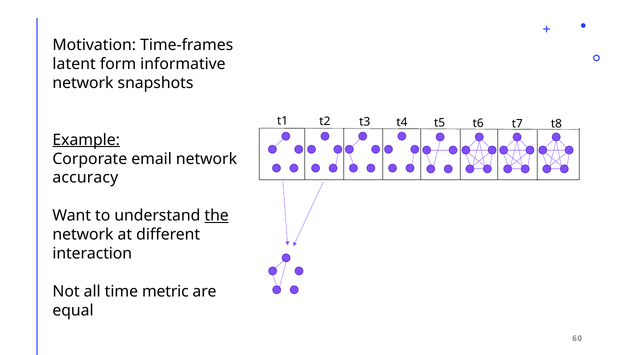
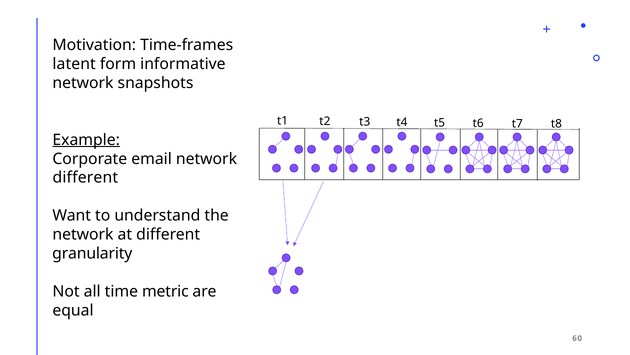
accuracy: accuracy -> different (85, 177)
the underline: present -> none (217, 215)
interaction: interaction -> granularity (92, 253)
